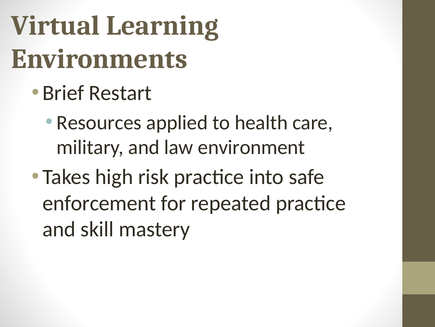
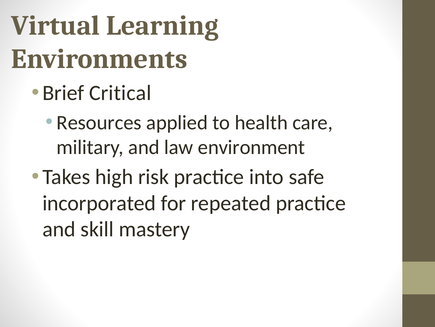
Restart: Restart -> Critical (120, 93)
enforcement: enforcement -> incorporated (99, 203)
